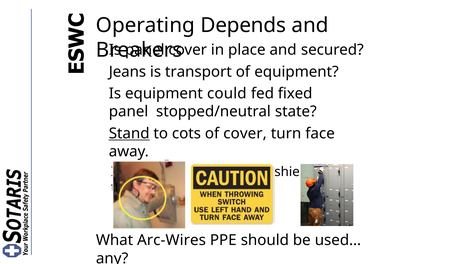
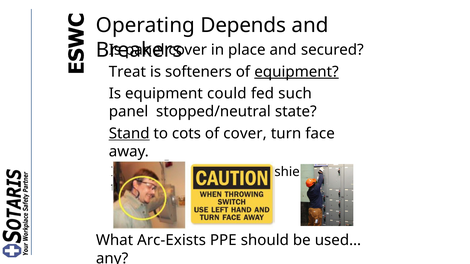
Jeans: Jeans -> Treat (127, 72)
transport: transport -> softeners (198, 72)
equipment underline: none -> present (297, 72)
fixed: fixed -> such (295, 94)
Arc-Wires: Arc-Wires -> Arc-Exists (172, 241)
